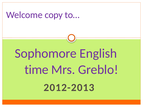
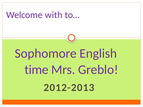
copy: copy -> with (54, 15)
